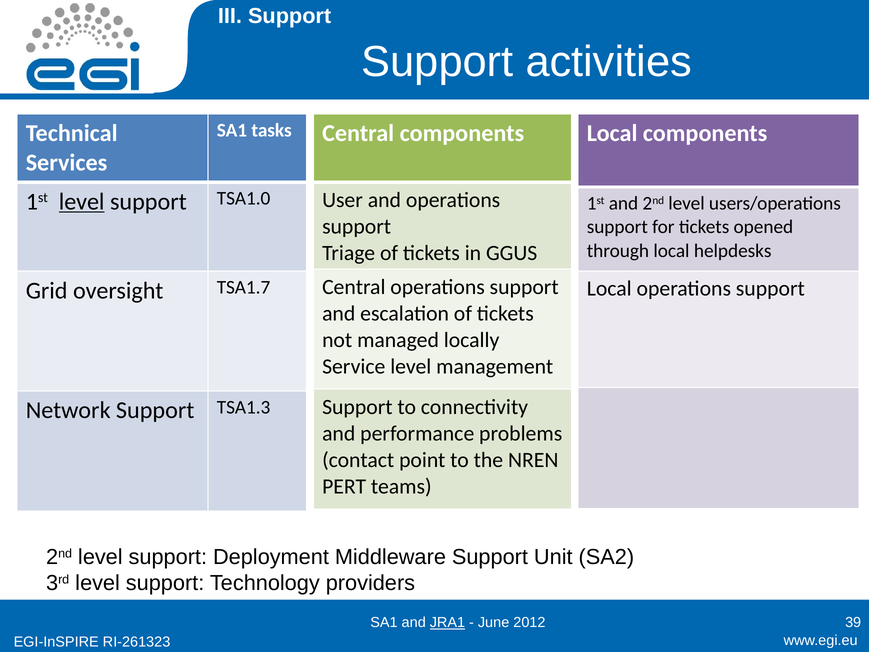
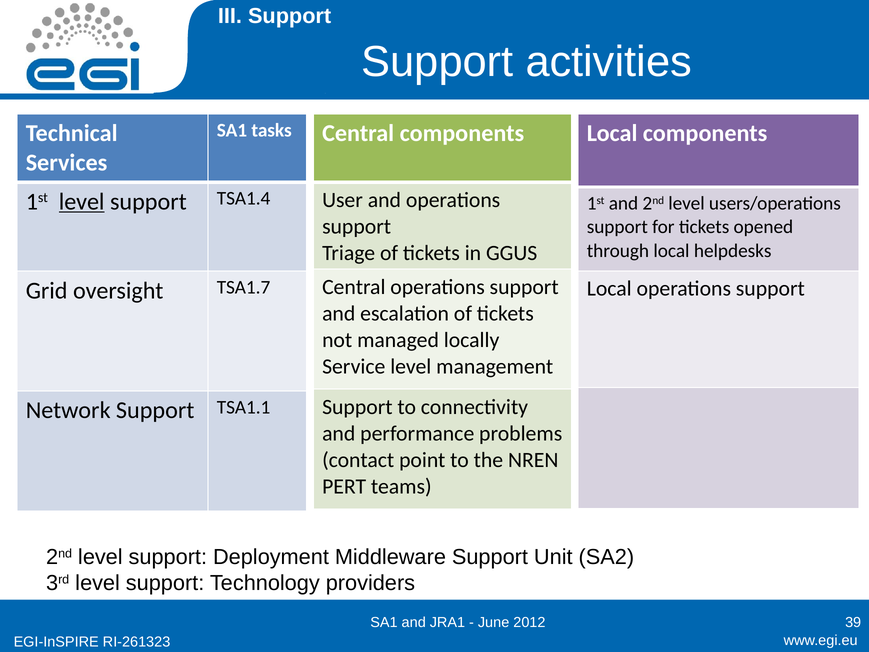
TSA1.0: TSA1.0 -> TSA1.4 (244, 199)
TSA1.3: TSA1.3 -> TSA1.1 (244, 407)
JRA1 underline: present -> none (447, 622)
